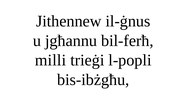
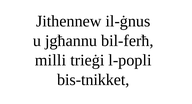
bis-ibżgħu: bis-ibżgħu -> bis-tnikket (93, 79)
